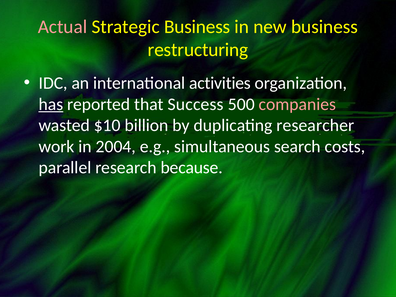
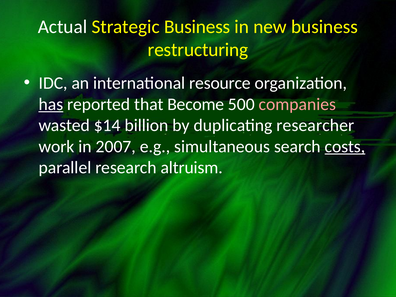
Actual colour: pink -> white (62, 27)
activities: activities -> resource (220, 83)
Success: Success -> Become (196, 104)
$10: $10 -> $14 (107, 125)
2004: 2004 -> 2007 (116, 147)
costs underline: none -> present (345, 147)
because: because -> altruism (192, 168)
